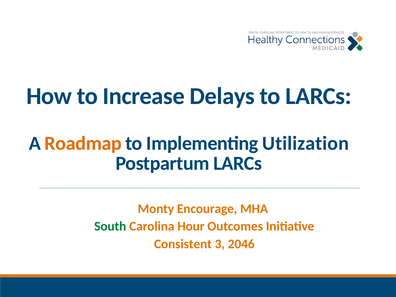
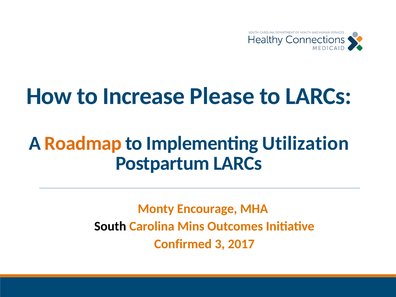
Delays: Delays -> Please (222, 96)
South colour: green -> black (110, 226)
Hour: Hour -> Mins (191, 226)
Consistent: Consistent -> Confirmed (183, 244)
2046: 2046 -> 2017 (241, 244)
